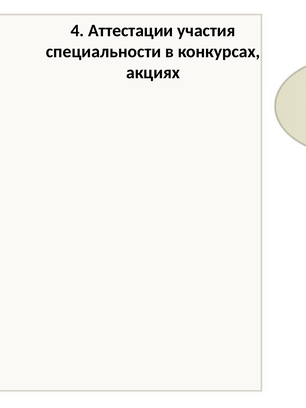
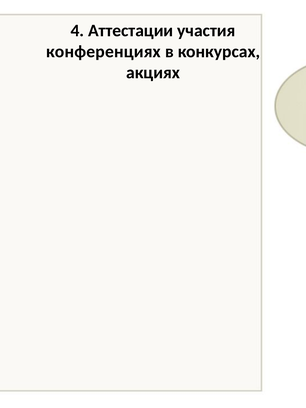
специальности: специальности -> конференциях (103, 52)
